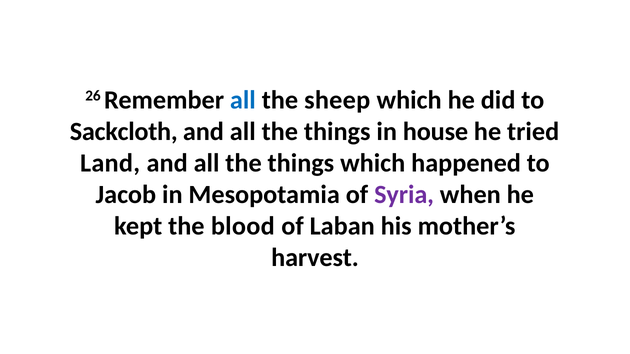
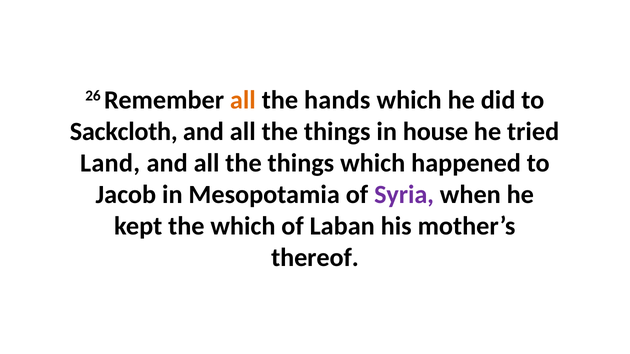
all colour: blue -> orange (243, 100)
sheep: sheep -> hands (337, 100)
the blood: blood -> which (243, 226)
harvest: harvest -> thereof (315, 258)
